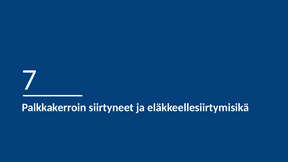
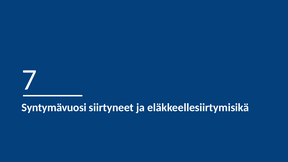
Palkkakerroin: Palkkakerroin -> Syntymävuosi (54, 108)
